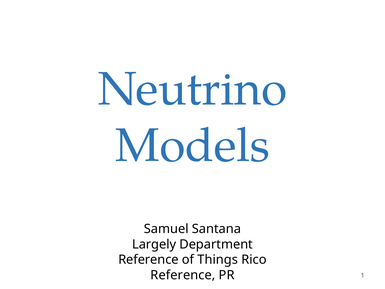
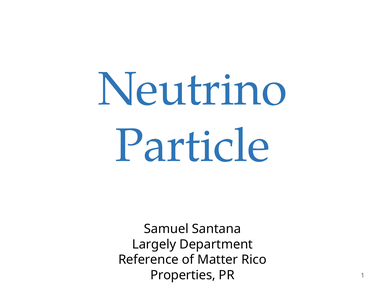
Models: Models -> Particle (193, 145)
Things: Things -> Matter (218, 259)
Reference: Reference -> Properties (183, 275)
